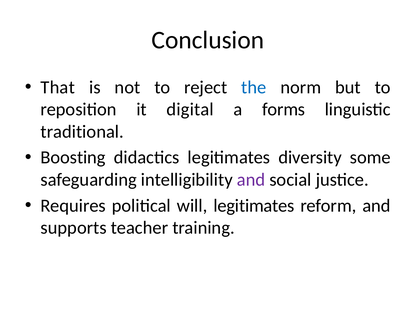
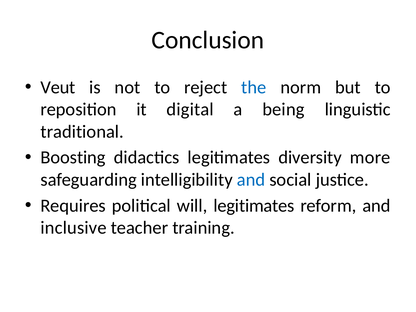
That: That -> Veut (58, 87)
forms: forms -> being (283, 109)
some: some -> more (370, 158)
and colour: purple -> blue (251, 180)
supports: supports -> inclusive (74, 228)
